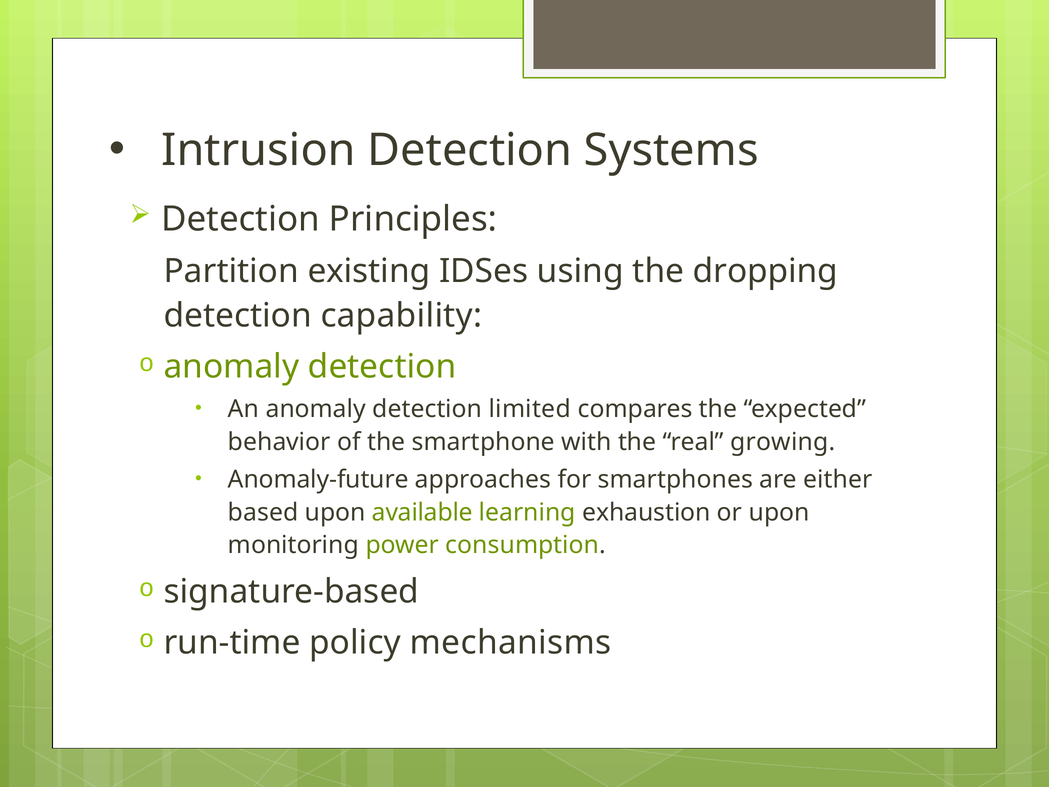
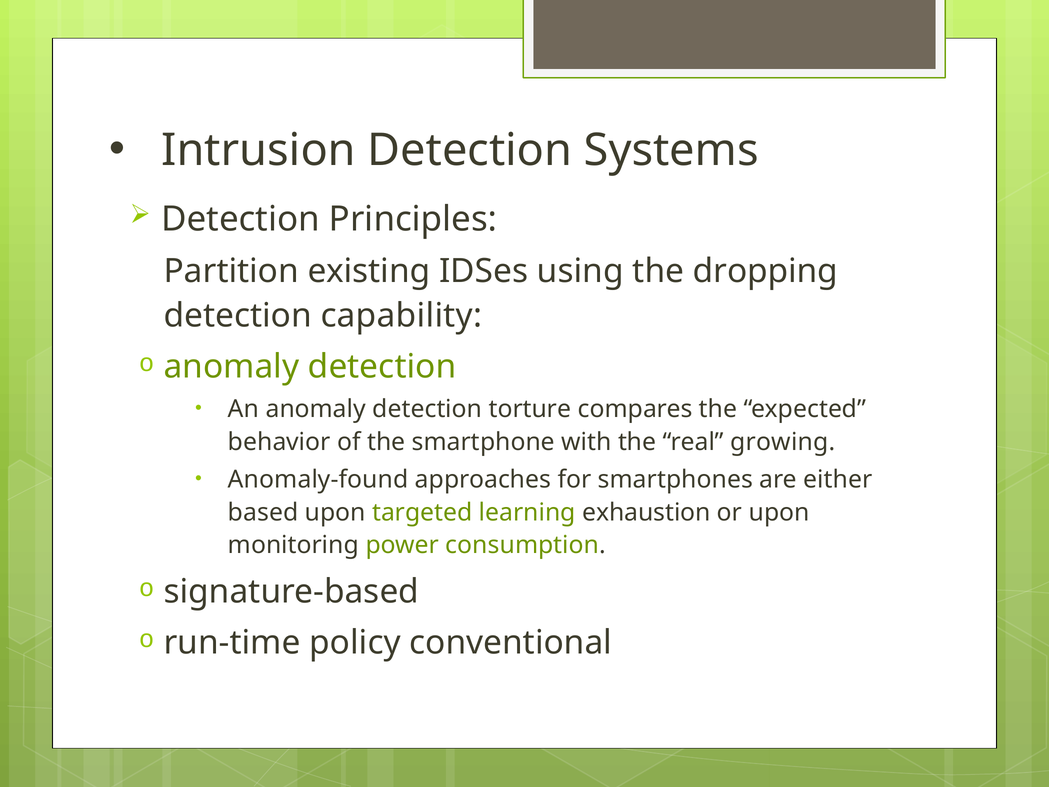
limited: limited -> torture (530, 409)
Anomaly-future: Anomaly-future -> Anomaly-found (318, 479)
available: available -> targeted (422, 512)
mechanisms: mechanisms -> conventional (511, 642)
